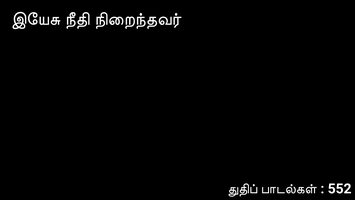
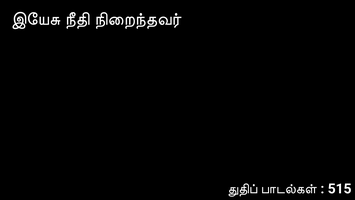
552: 552 -> 515 (340, 189)
